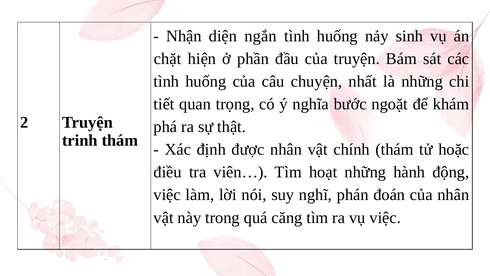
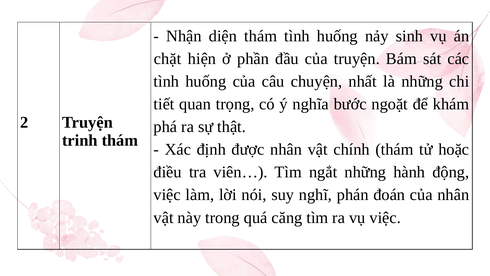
diện ngắn: ngắn -> thám (261, 36)
hoạt: hoạt -> ngắt (323, 172)
